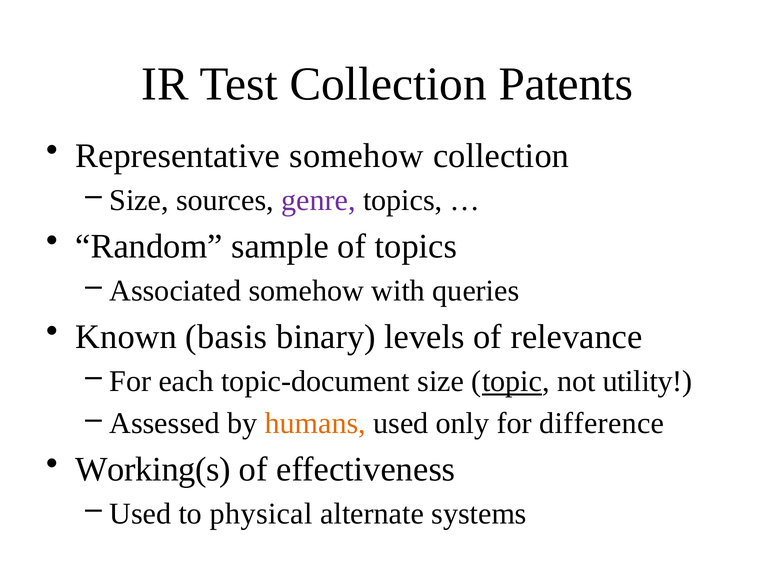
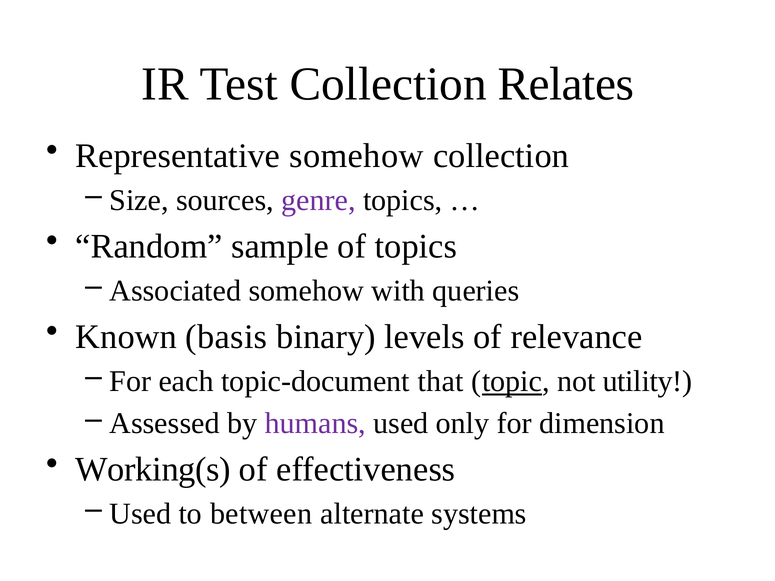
Patents: Patents -> Relates (566, 84)
topic-document size: size -> that (441, 381)
humans colour: orange -> purple (315, 424)
difference: difference -> dimension (602, 424)
physical: physical -> between (261, 514)
